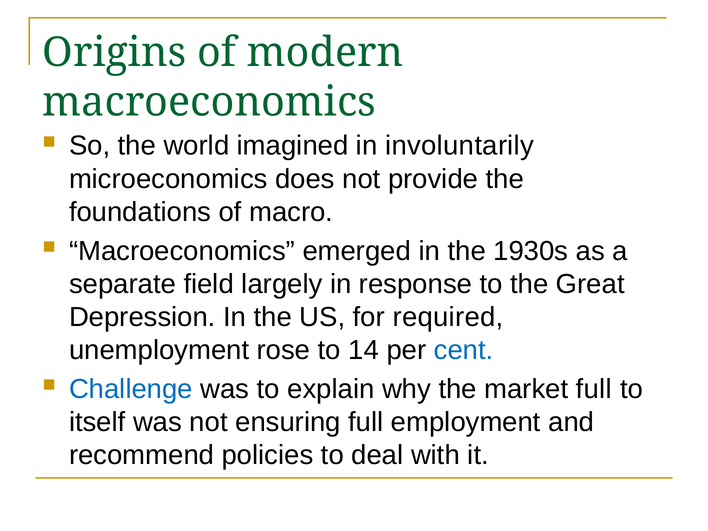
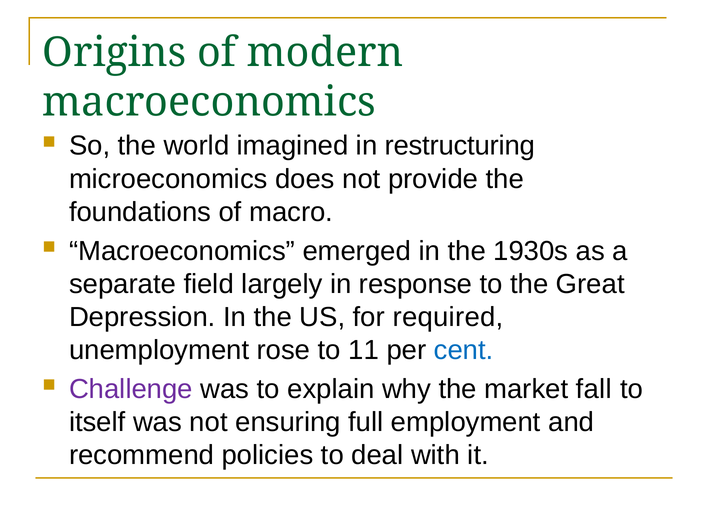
involuntarily: involuntarily -> restructuring (460, 146)
14: 14 -> 11 (364, 350)
Challenge colour: blue -> purple (131, 389)
market full: full -> fall (594, 389)
